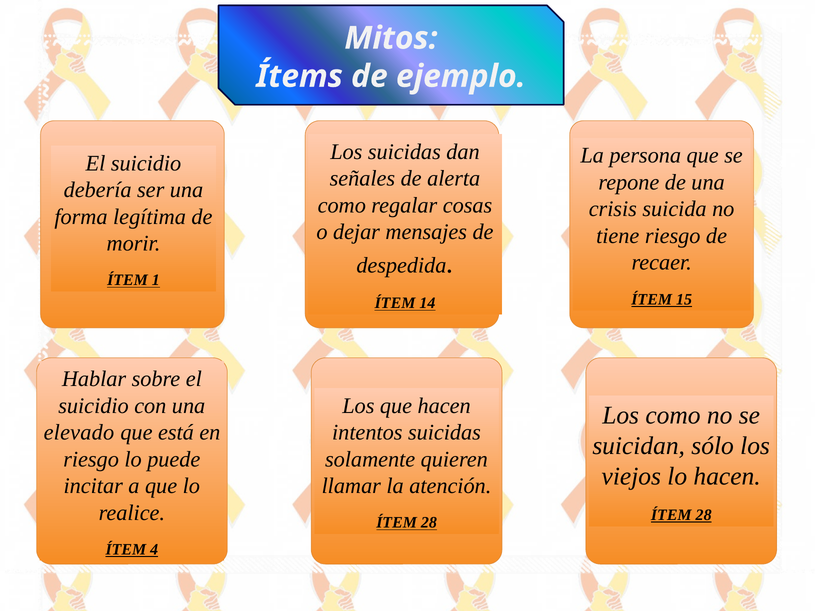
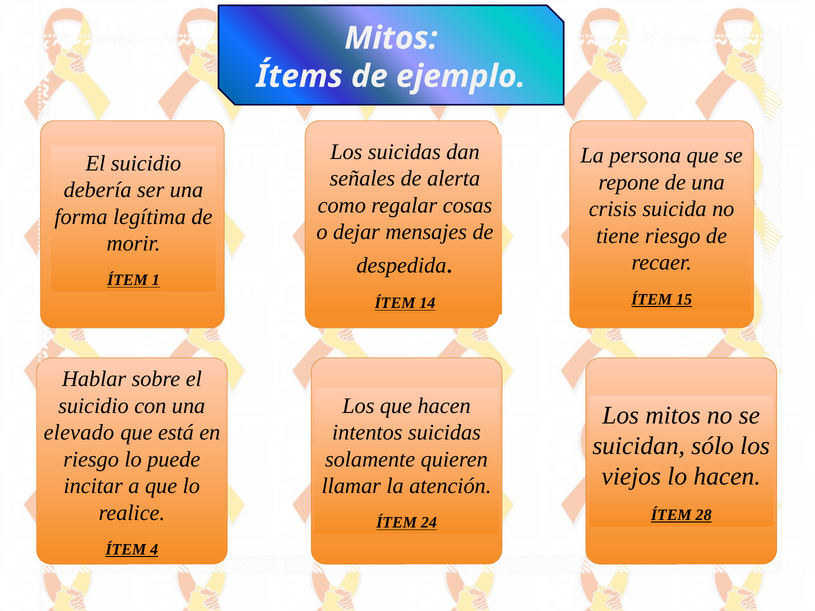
Los como: como -> mitos (673, 416)
28: 28 -> 24 (429, 523)
